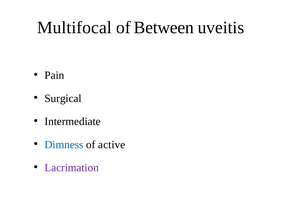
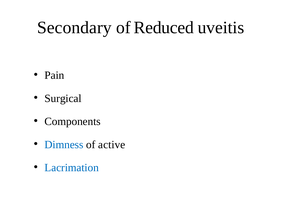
Multifocal: Multifocal -> Secondary (74, 28)
Between: Between -> Reduced (164, 28)
Intermediate: Intermediate -> Components (73, 122)
Lacrimation colour: purple -> blue (72, 168)
